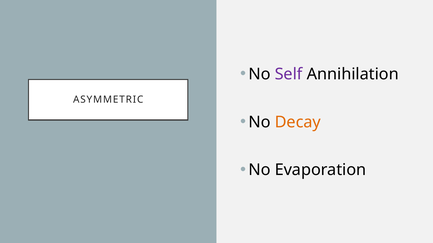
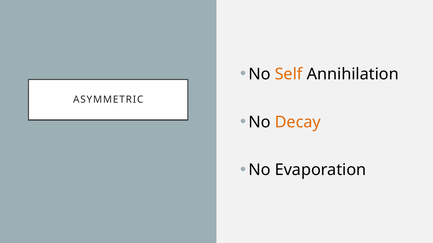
Self colour: purple -> orange (289, 74)
